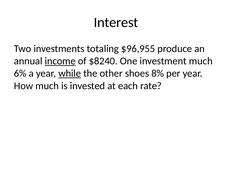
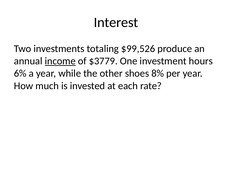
$96,955: $96,955 -> $99,526 (138, 49)
$8240: $8240 -> $3779 (103, 61)
investment much: much -> hours (201, 61)
while underline: present -> none (70, 73)
